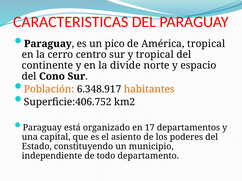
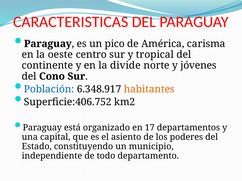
América tropical: tropical -> carisma (206, 44)
cerro: cerro -> oeste (60, 55)
espacio: espacio -> jóvenes (198, 66)
Población colour: orange -> blue (49, 89)
